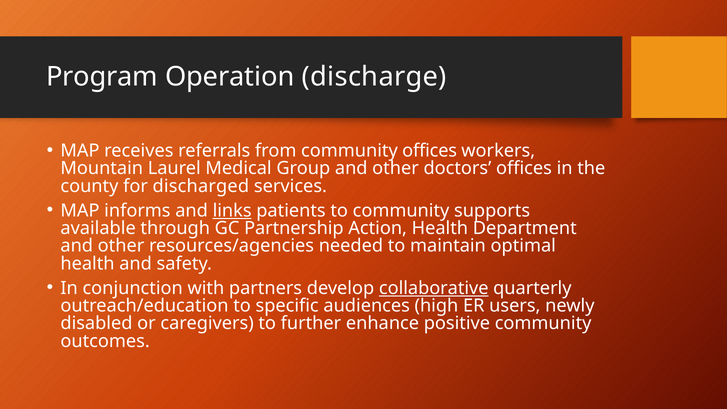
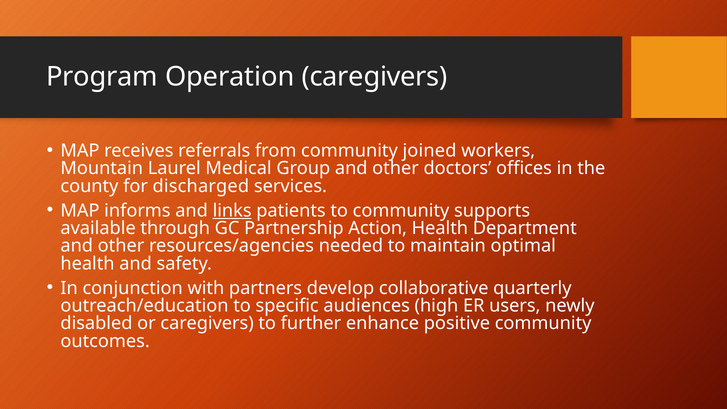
Operation discharge: discharge -> caregivers (375, 77)
community offices: offices -> joined (429, 151)
collaborative underline: present -> none (434, 288)
